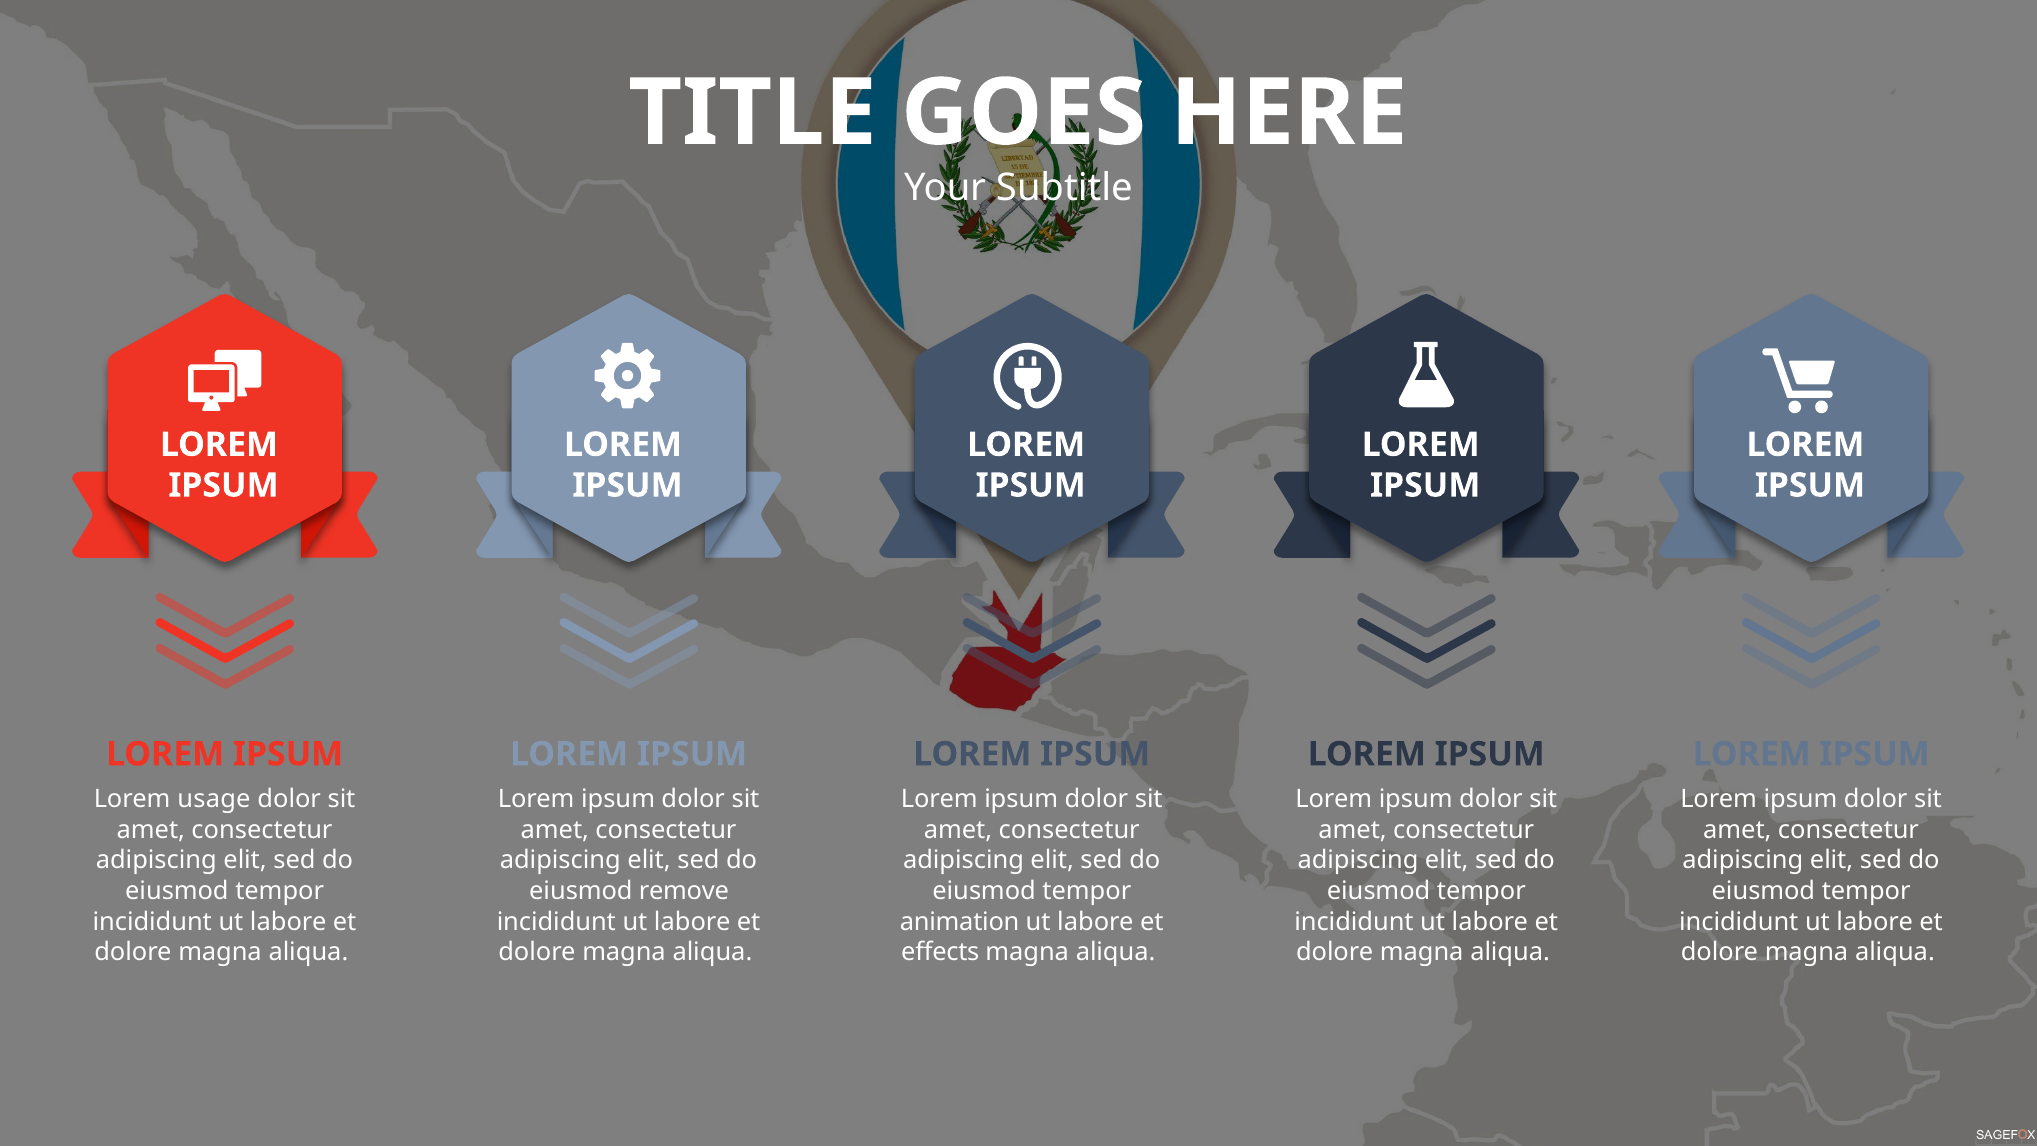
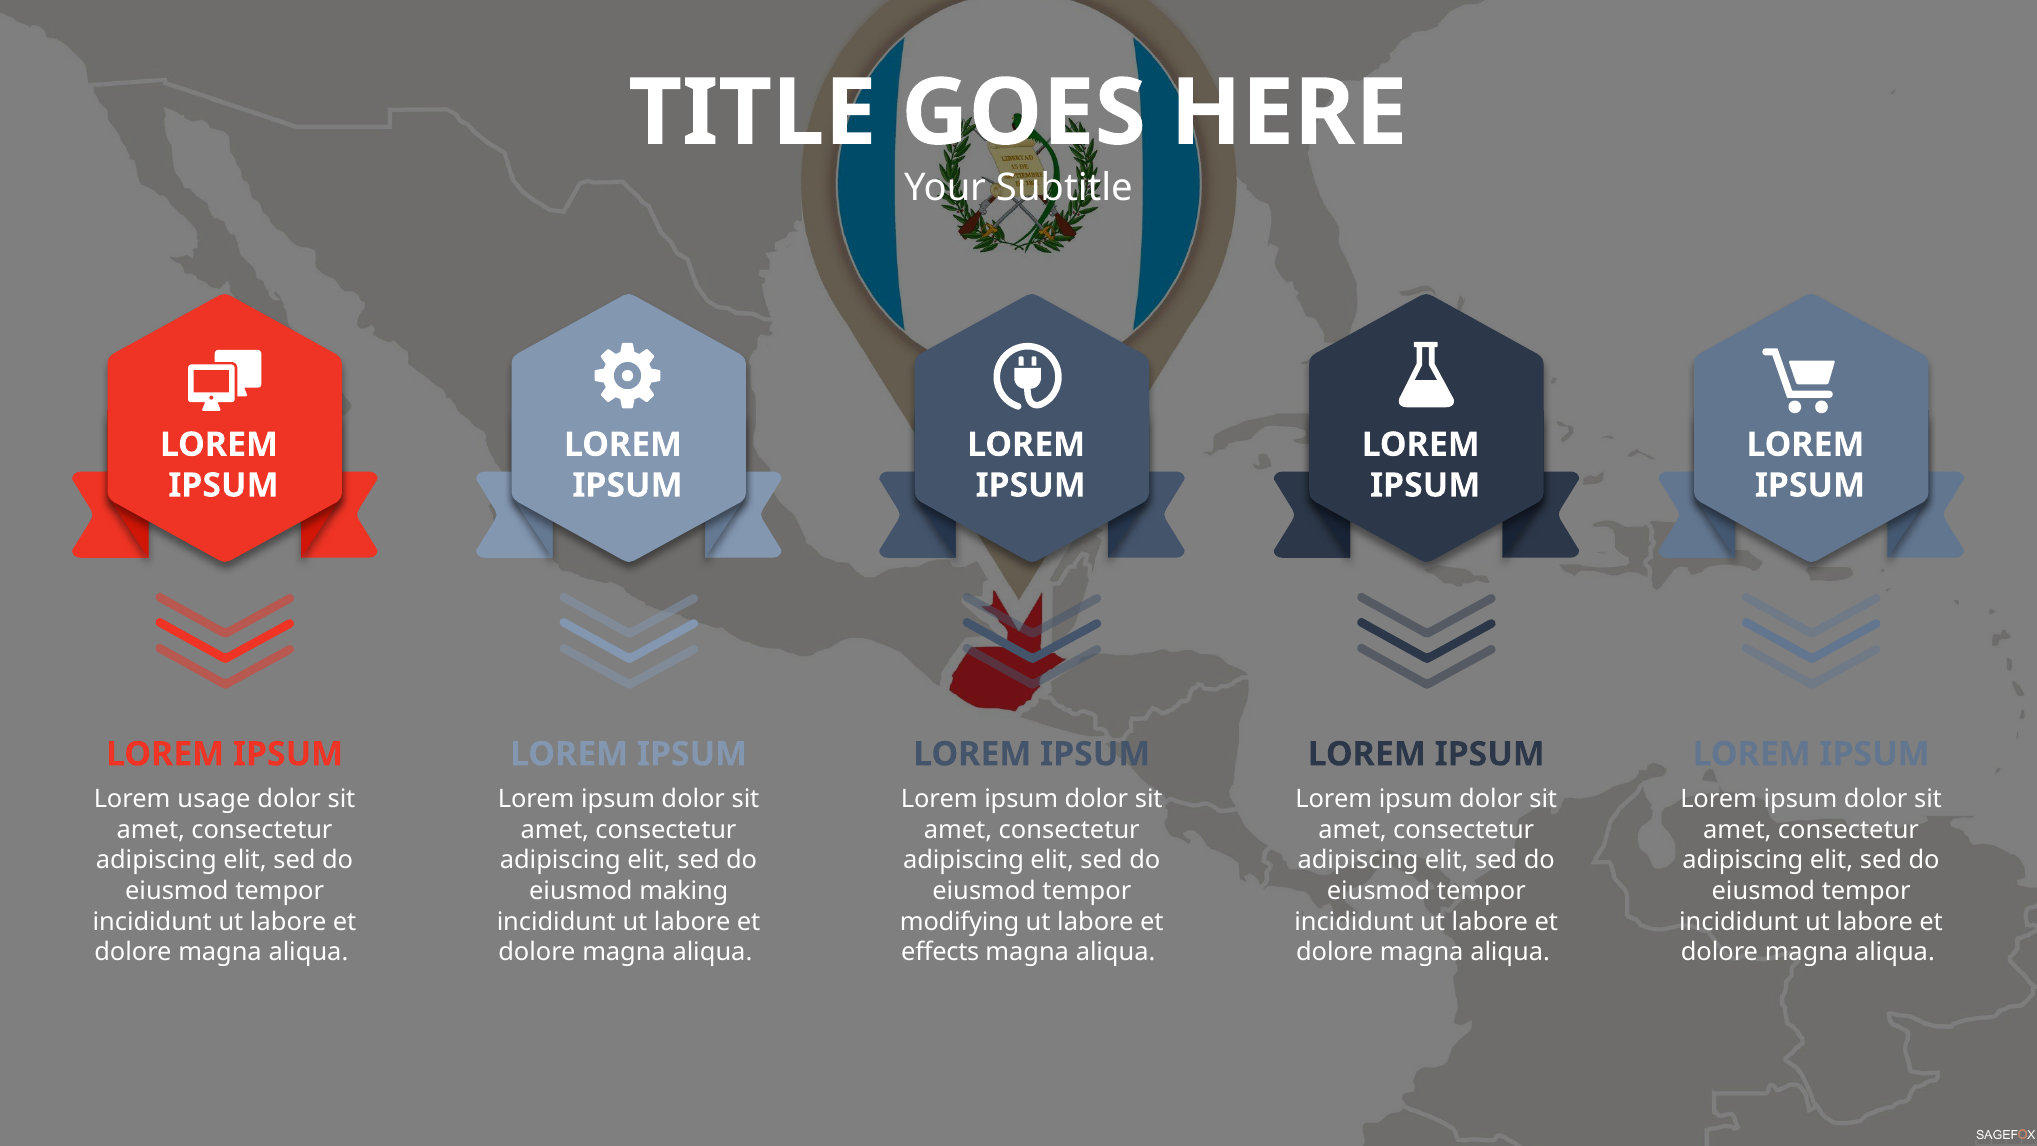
remove: remove -> making (684, 891)
animation: animation -> modifying (960, 921)
